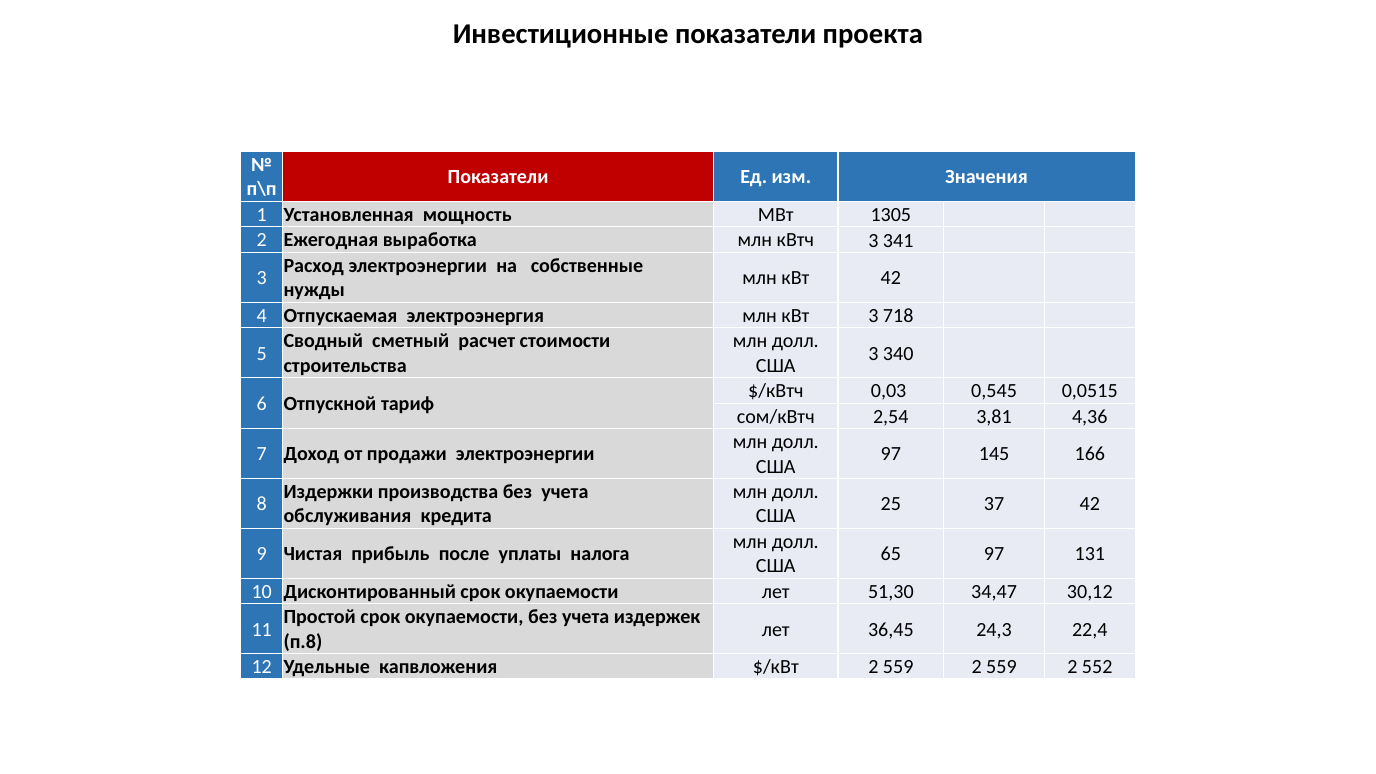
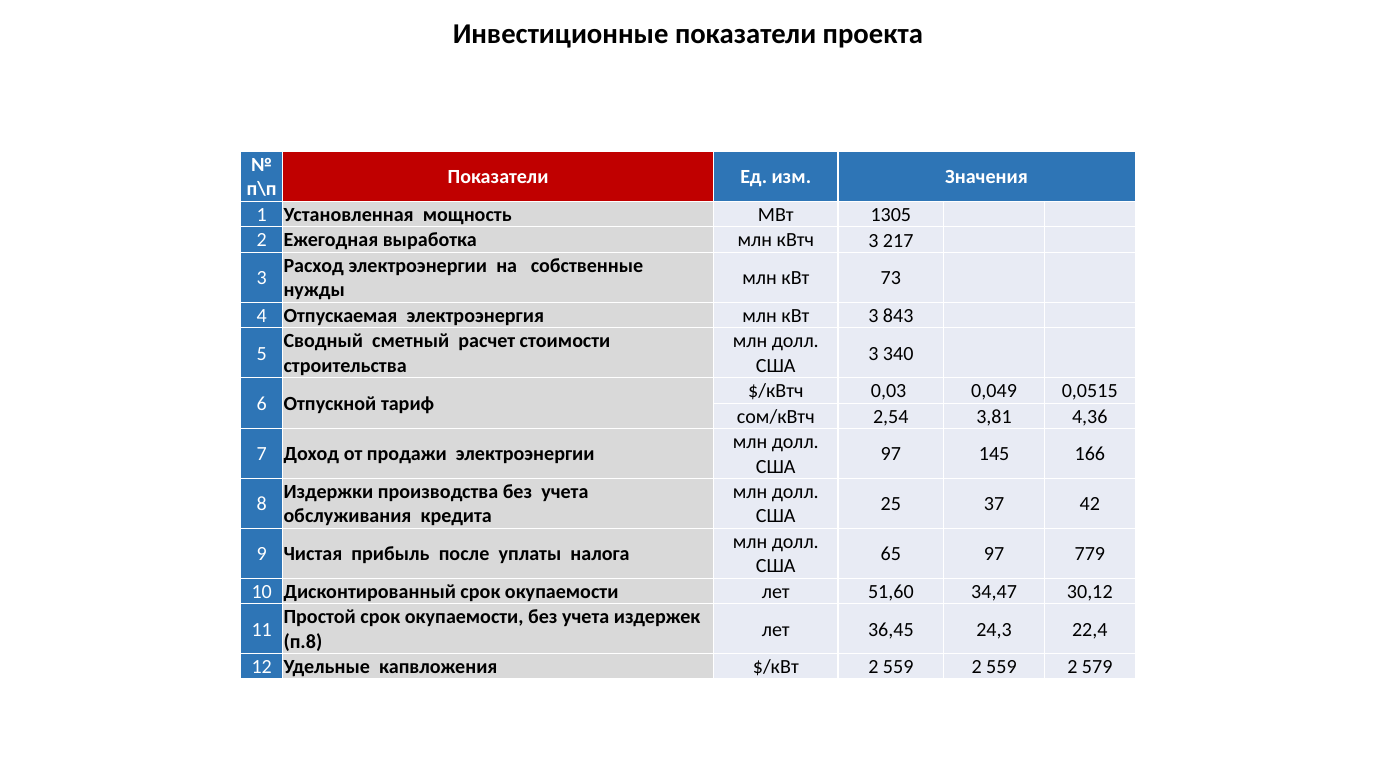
341: 341 -> 217 (898, 240)
кВт 42: 42 -> 73 (891, 278)
718: 718 -> 843 (898, 316)
0,545: 0,545 -> 0,049 (994, 391)
131: 131 -> 779 (1090, 554)
51,30: 51,30 -> 51,60 (891, 592)
552: 552 -> 579 (1097, 667)
